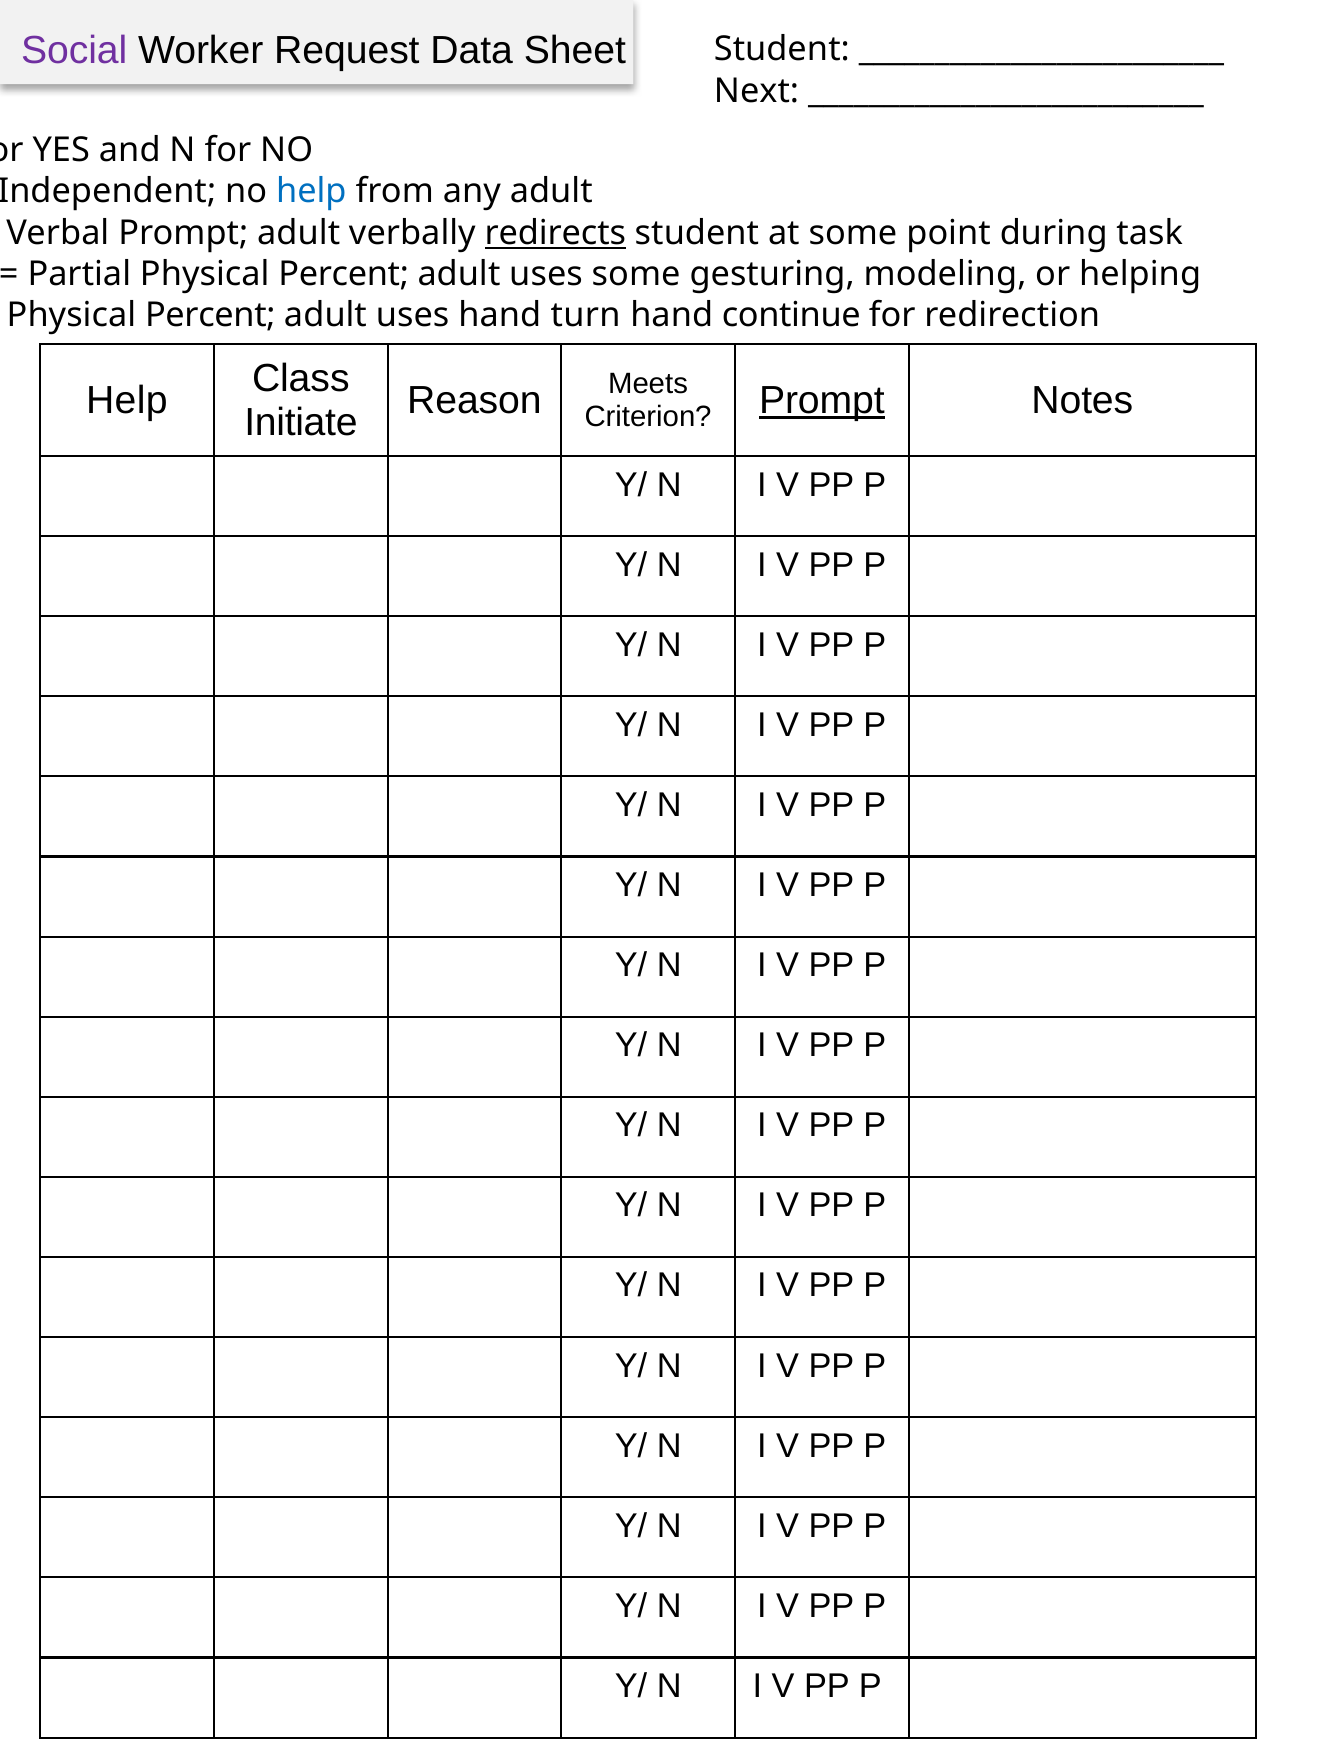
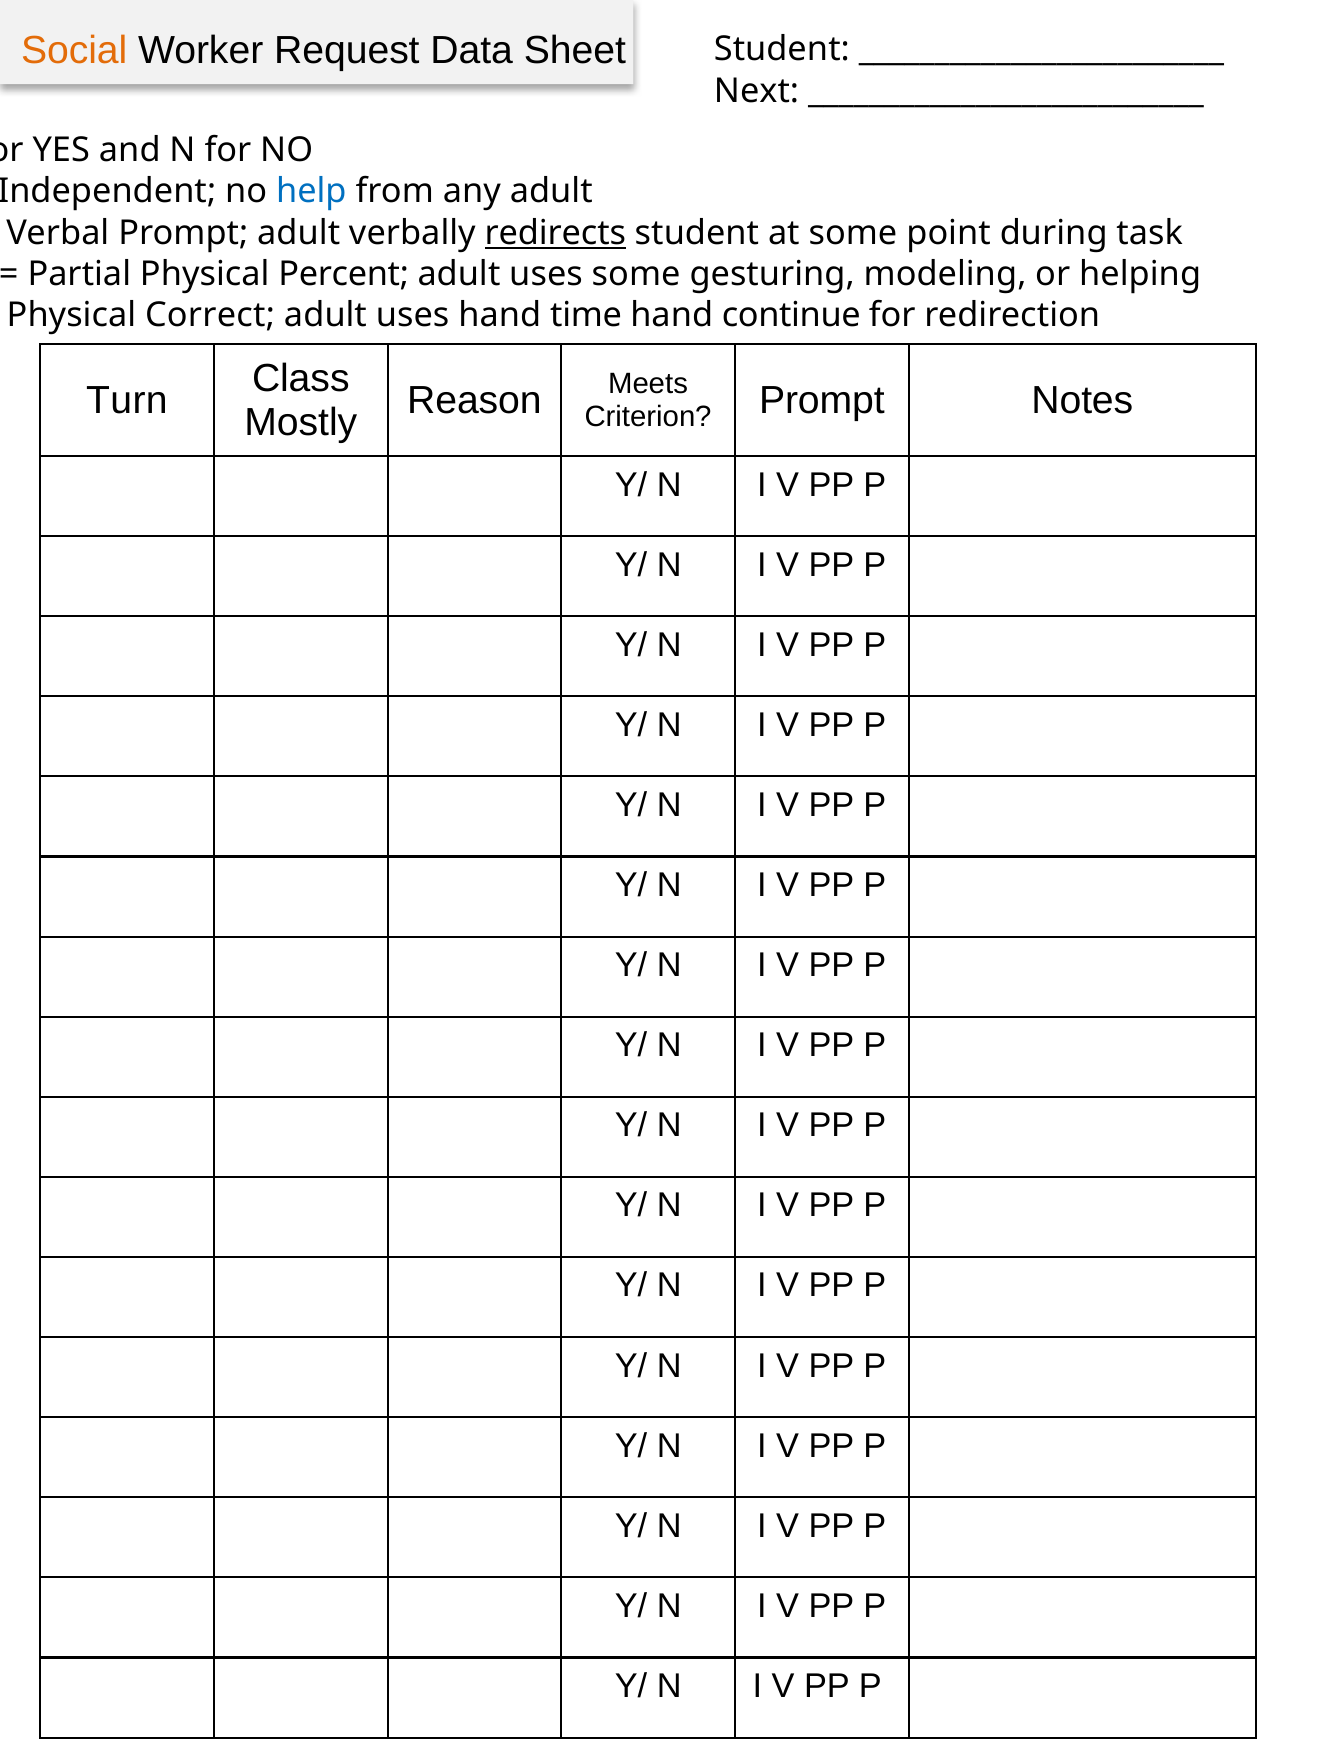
Social colour: purple -> orange (74, 51)
Percent: Percent -> Correct (210, 315)
turn: turn -> time (586, 315)
Help: Help -> Turn (127, 401)
Prompt underline: present -> none (822, 401)
Initiate: Initiate -> Mostly (301, 423)
